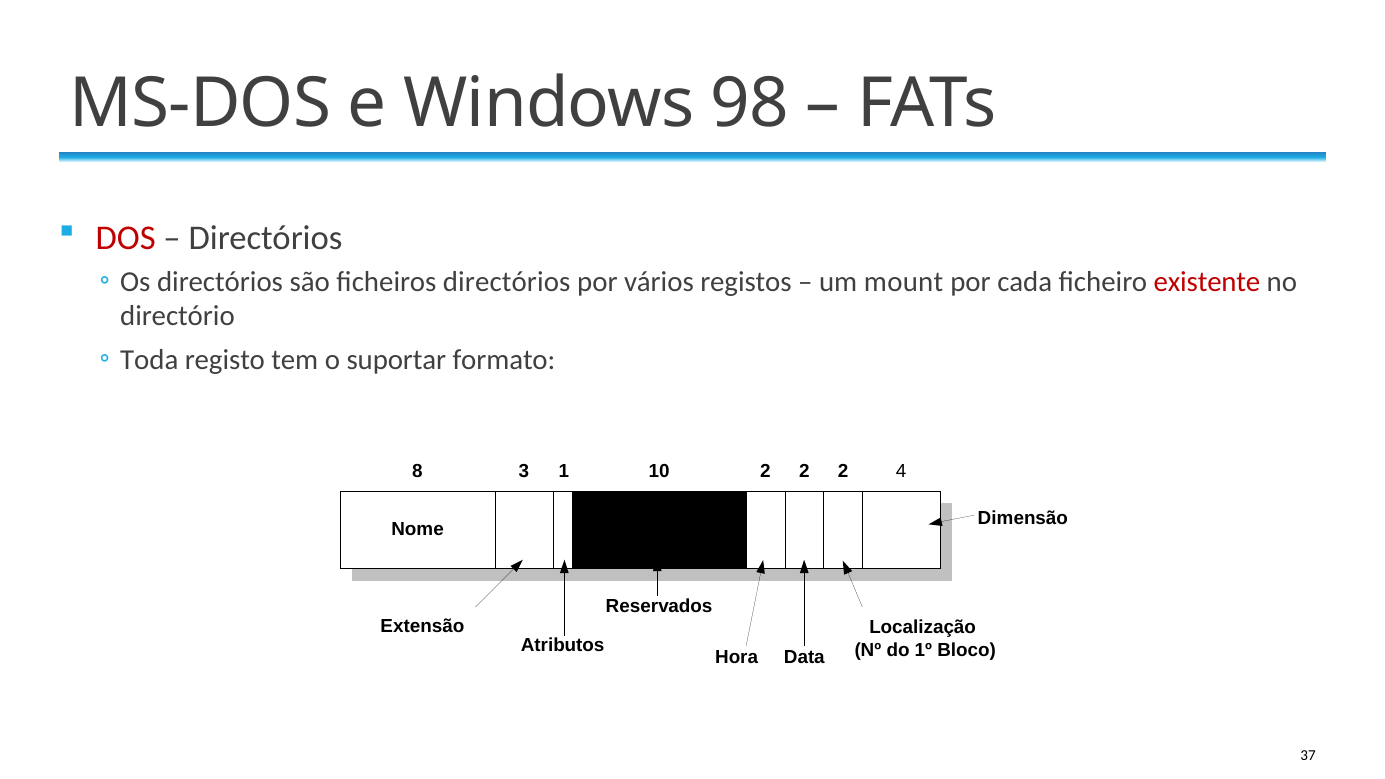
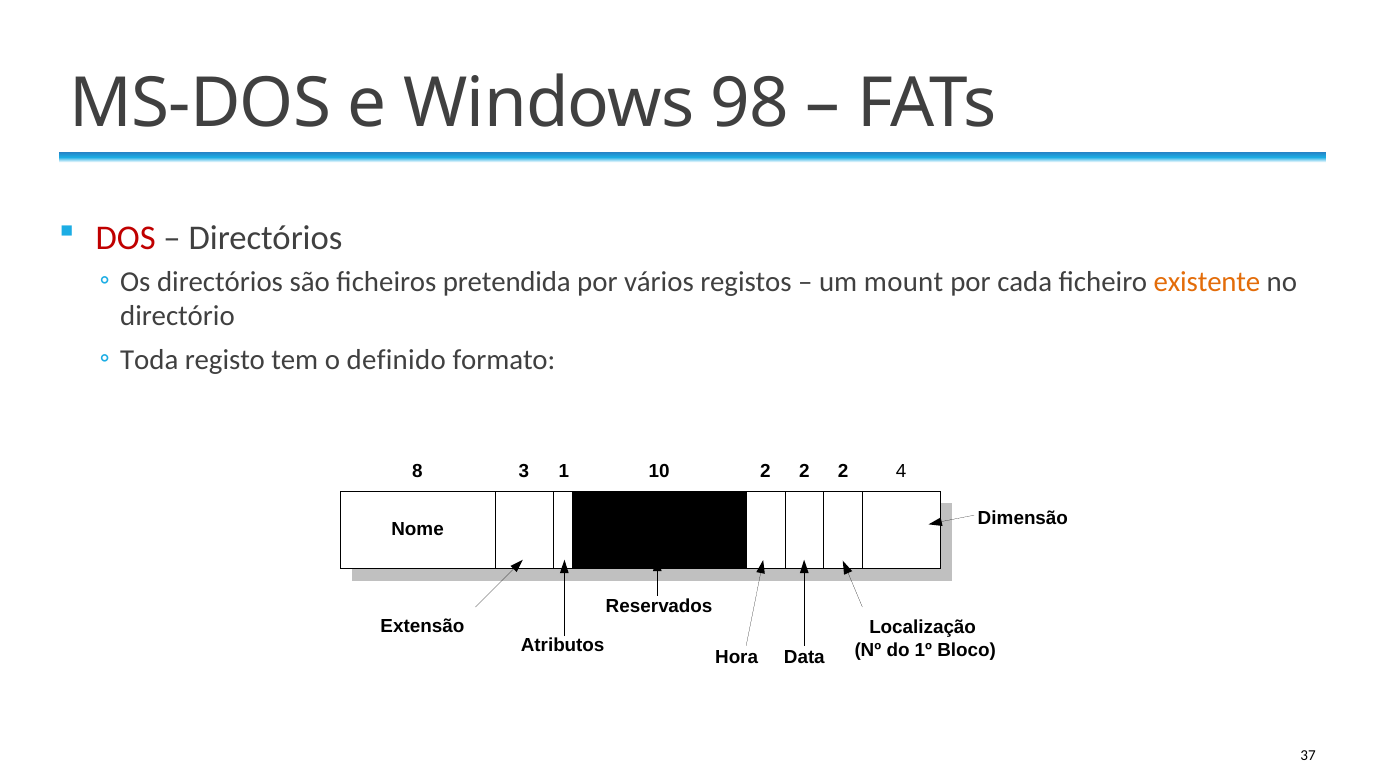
ficheiros directórios: directórios -> pretendida (507, 282)
existente colour: red -> orange (1207, 282)
suportar: suportar -> definido (396, 360)
